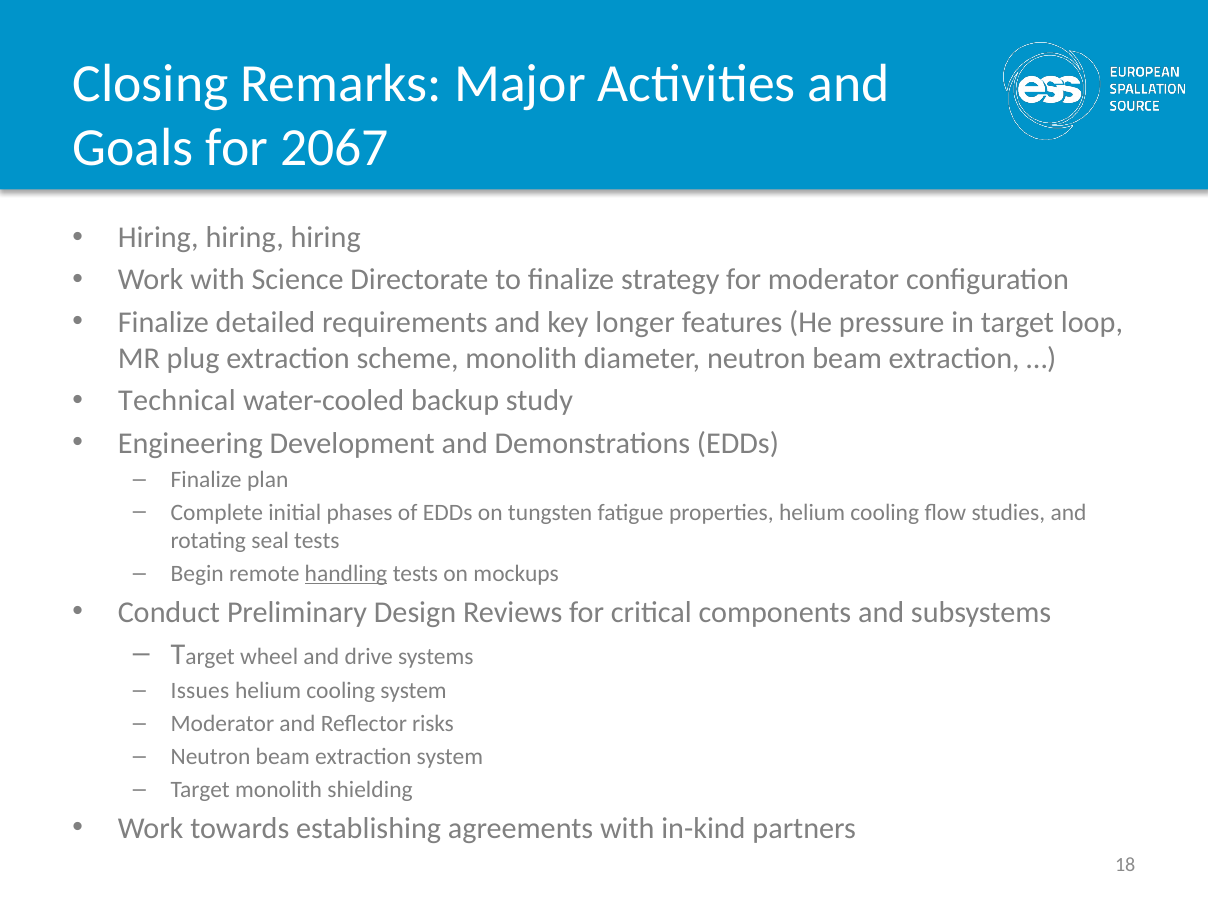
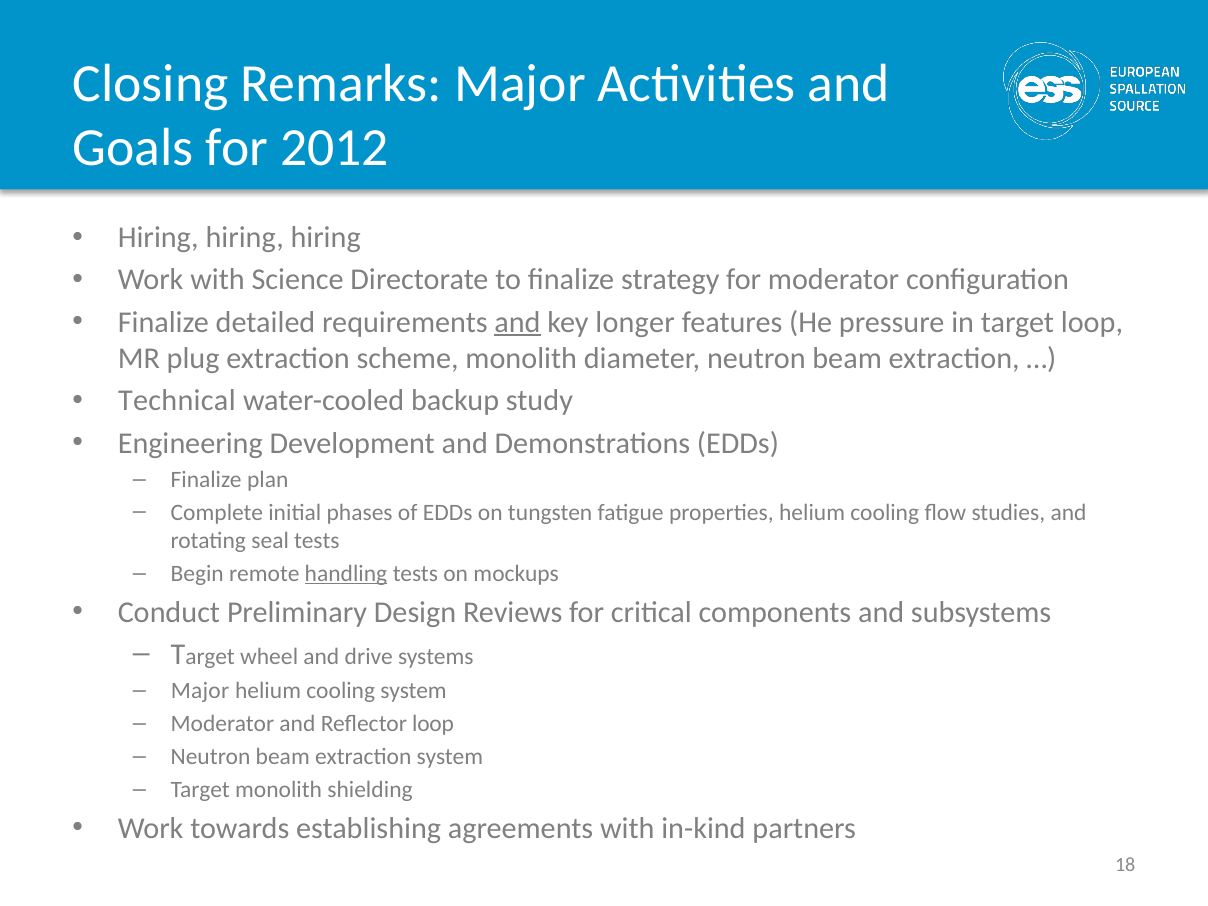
2067: 2067 -> 2012 (335, 148)
and underline: none -> present (518, 322)
Issues: Issues -> Major (200, 691)
Reflector risks: risks -> loop (433, 724)
